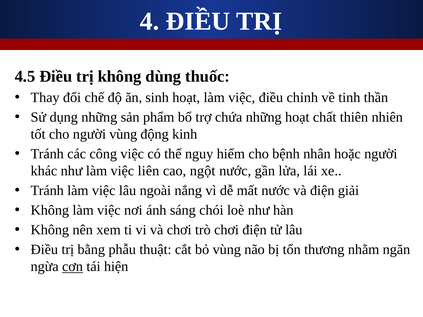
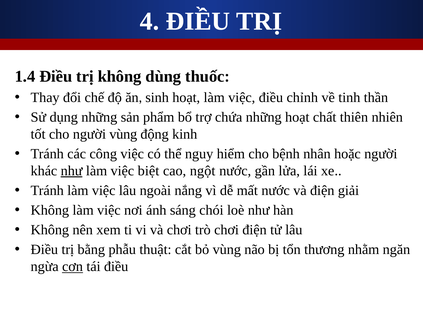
4.5: 4.5 -> 1.4 (25, 77)
như underline: none -> present (72, 171)
liên: liên -> biệt (149, 171)
tái hiện: hiện -> điều (116, 267)
